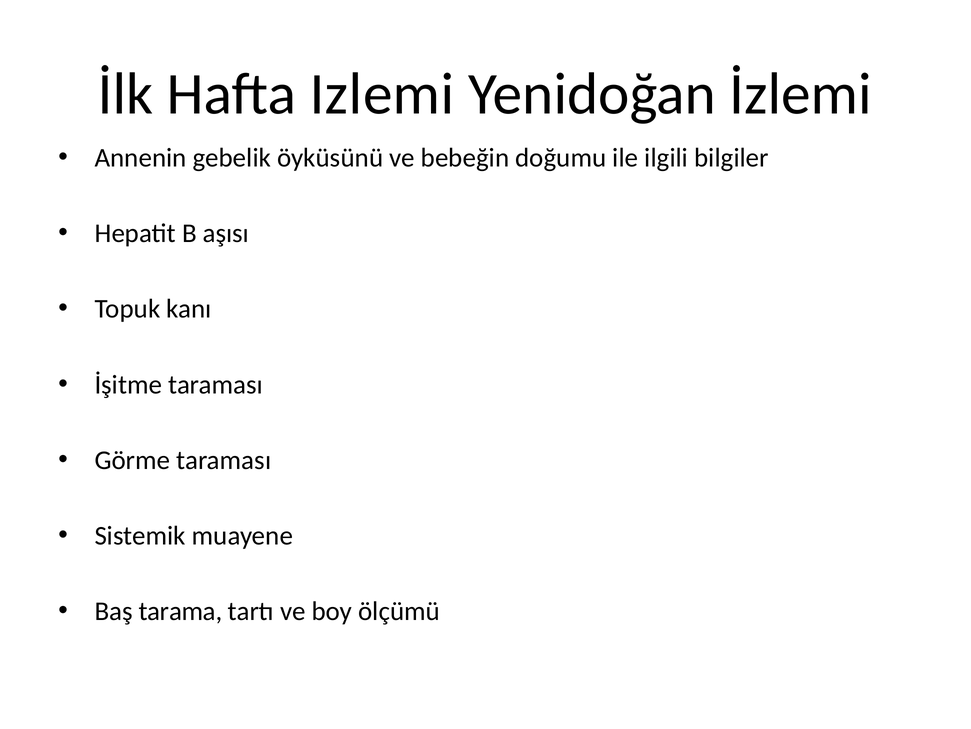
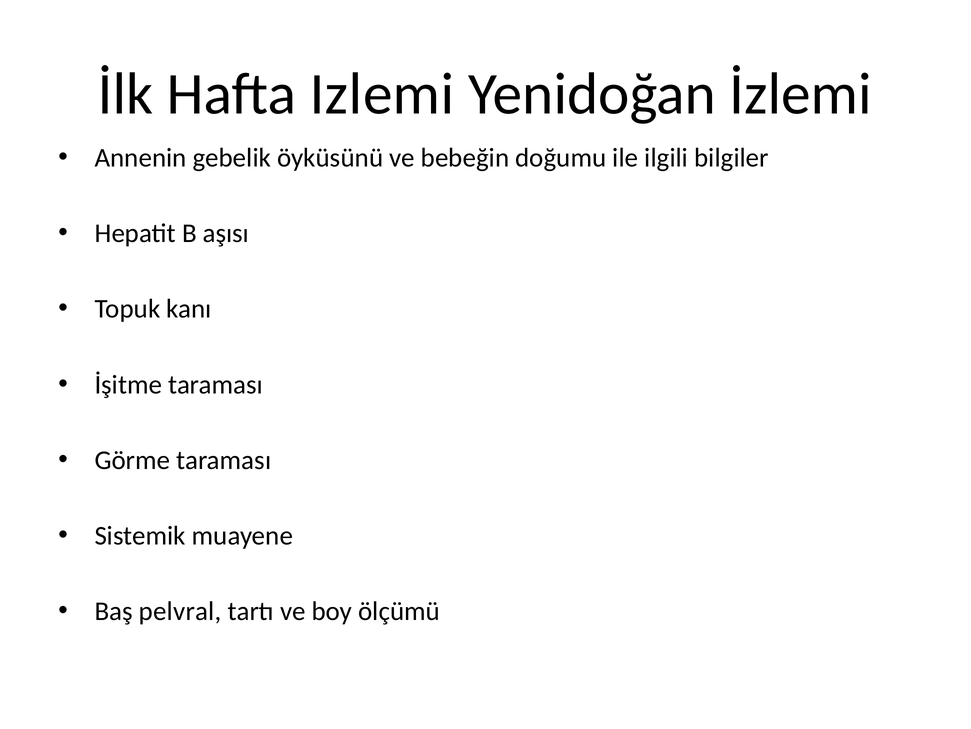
tarama: tarama -> pelvral (180, 611)
